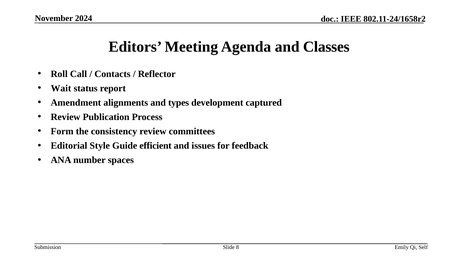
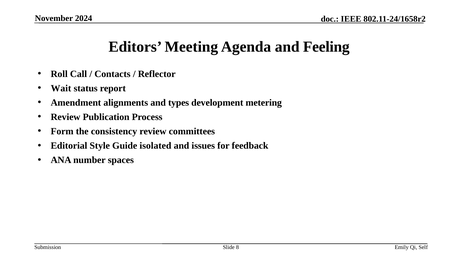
Classes: Classes -> Feeling (326, 47)
captured: captured -> metering (264, 103)
efficient: efficient -> isolated (155, 146)
